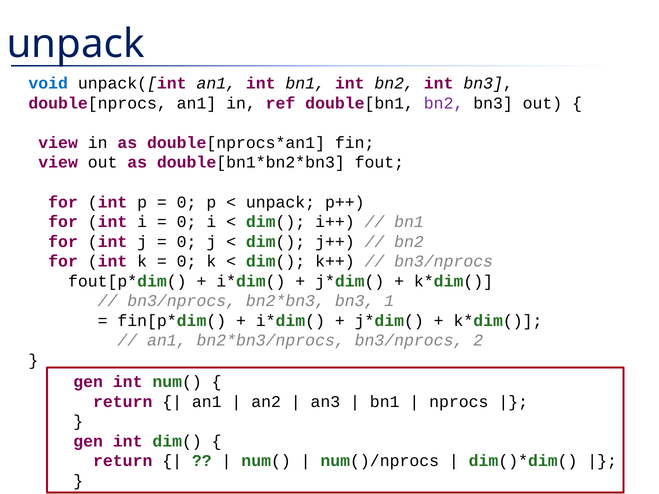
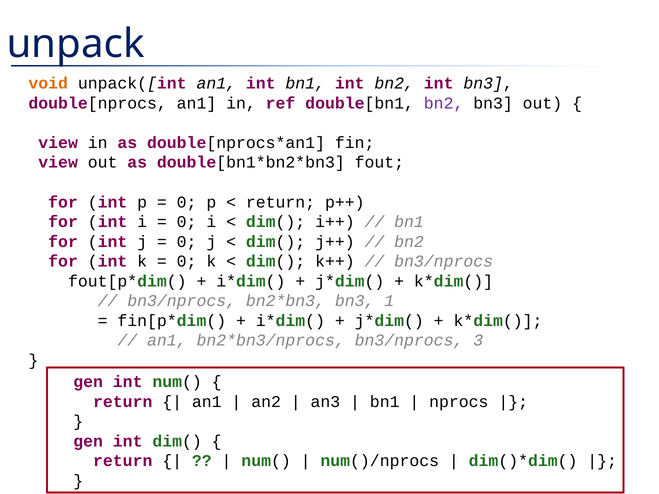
void colour: blue -> orange (48, 84)
unpack: unpack -> return (281, 202)
2: 2 -> 3 (478, 341)
